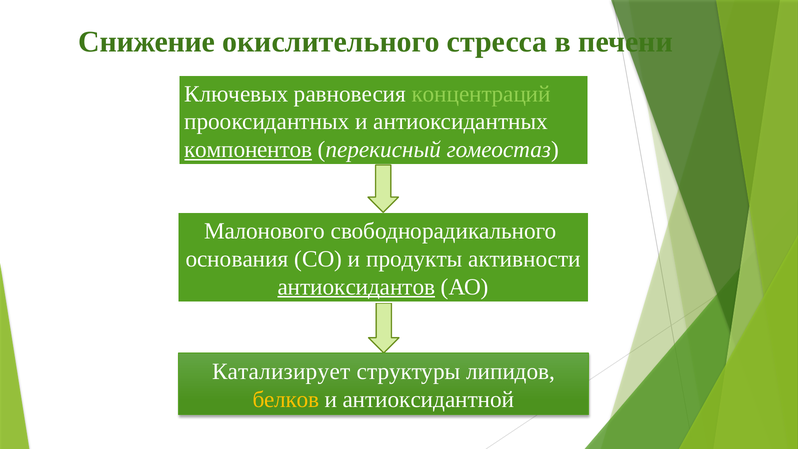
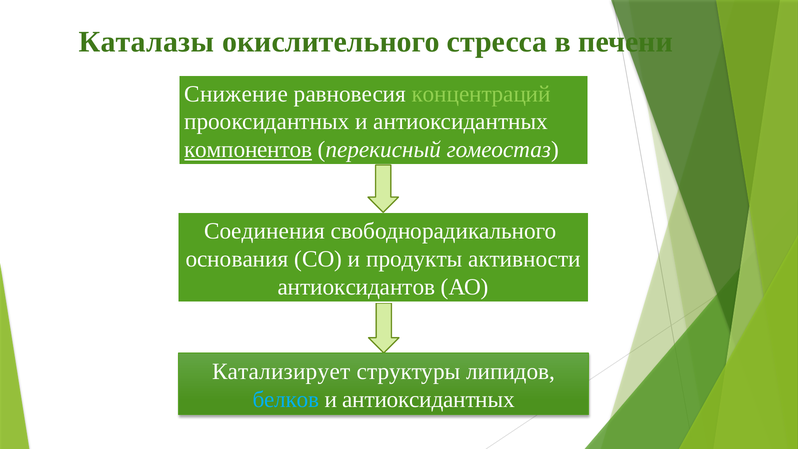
Снижение: Снижение -> Каталазы (146, 42)
Ключевых: Ключевых -> Снижение (236, 94)
Малонового: Малонового -> Соединения (264, 231)
антиоксидантов underline: present -> none (356, 287)
белков colour: yellow -> light blue (286, 399)
антиоксидантной: антиоксидантной -> антиоксидантных (429, 399)
